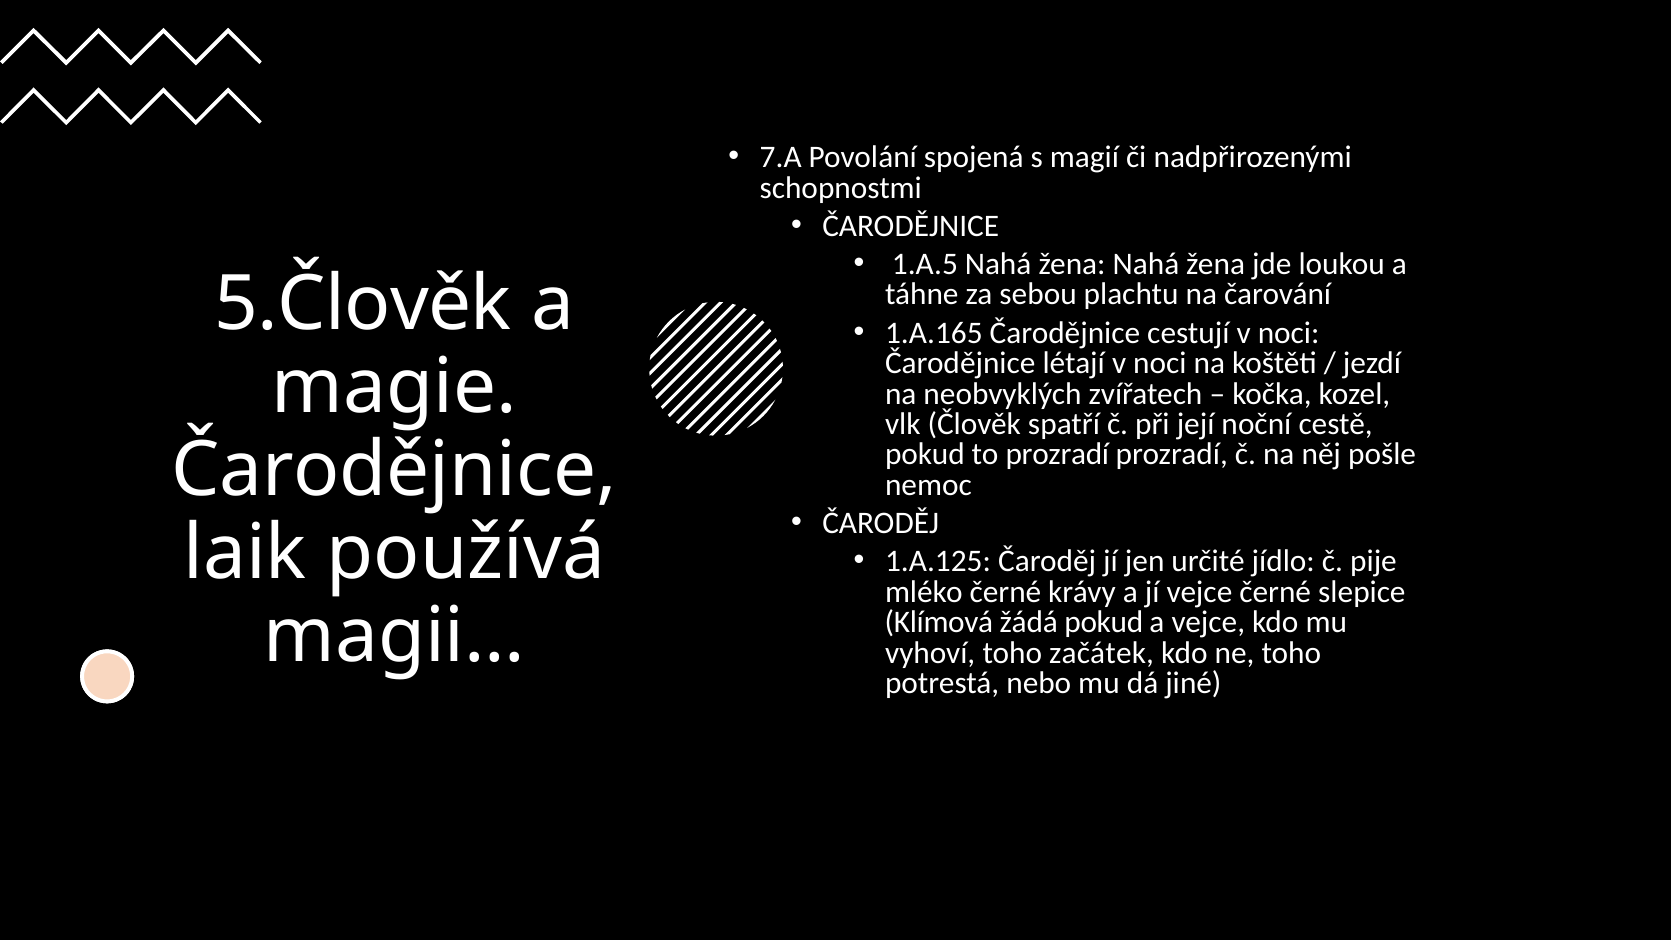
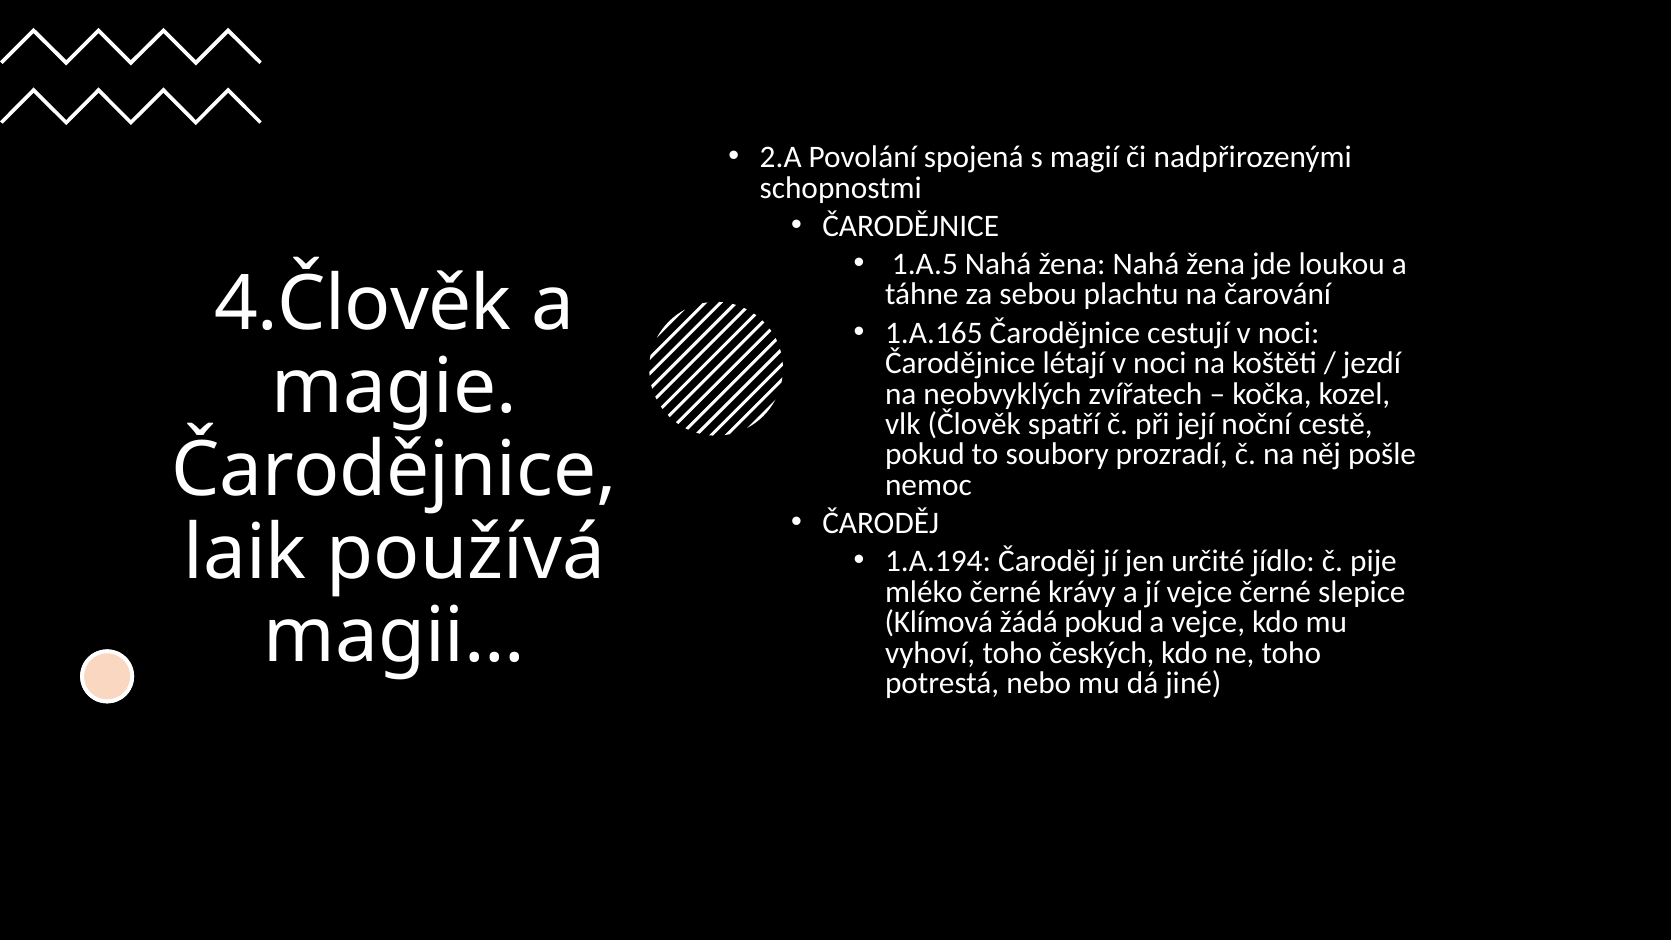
7.A: 7.A -> 2.A (781, 157)
5.Člověk: 5.Člověk -> 4.Člověk (363, 304)
to prozradí: prozradí -> soubory (1057, 455)
1.A.125: 1.A.125 -> 1.A.194 (938, 562)
začátek: začátek -> českých (1102, 653)
